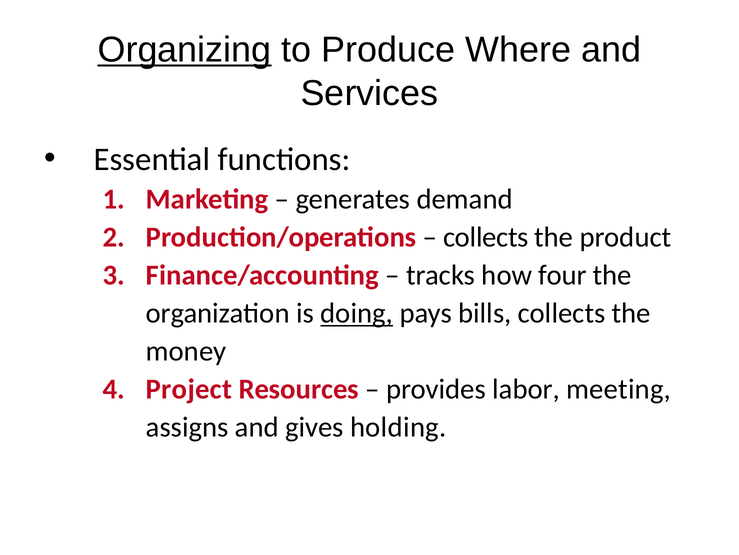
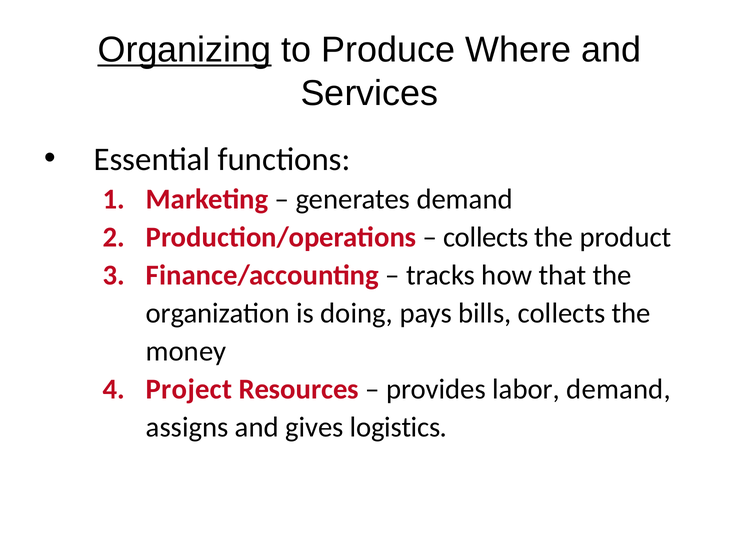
four: four -> that (562, 275)
doing underline: present -> none (357, 313)
labor meeting: meeting -> demand (619, 389)
holding: holding -> logistics (399, 427)
